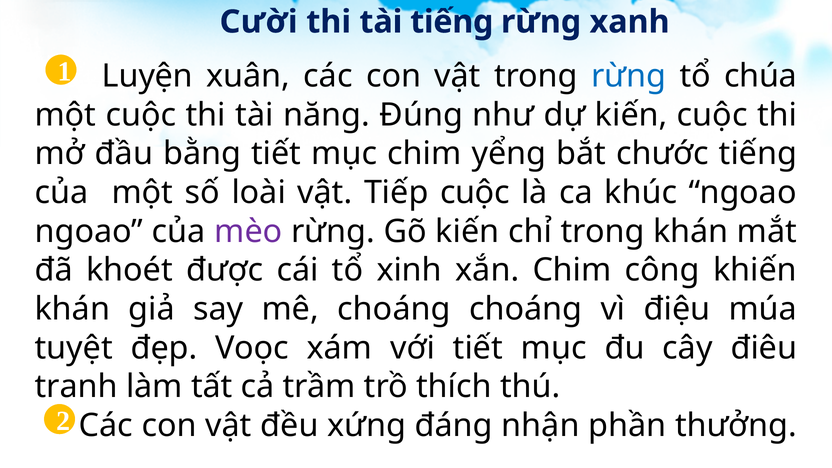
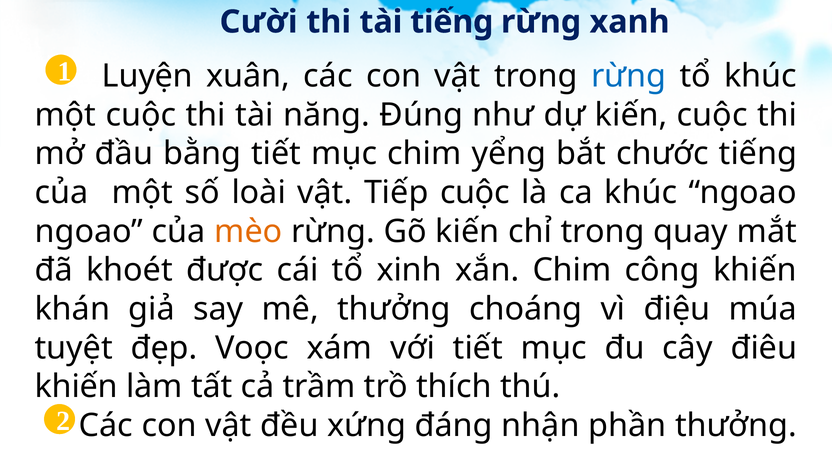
tổ chúa: chúa -> khúc (760, 76)
mèo colour: purple -> orange (248, 231)
trong khán: khán -> quay (691, 231)
mê choáng: choáng -> thưởng (394, 309)
tranh: tranh -> khiến (76, 387)
